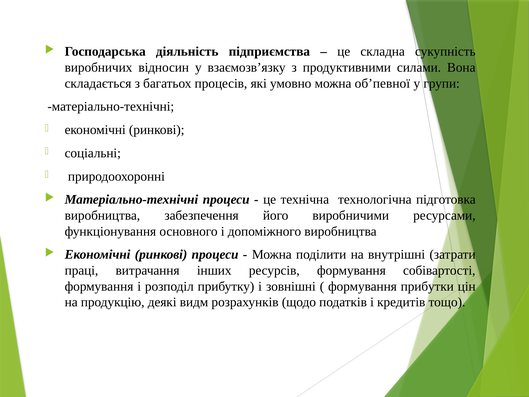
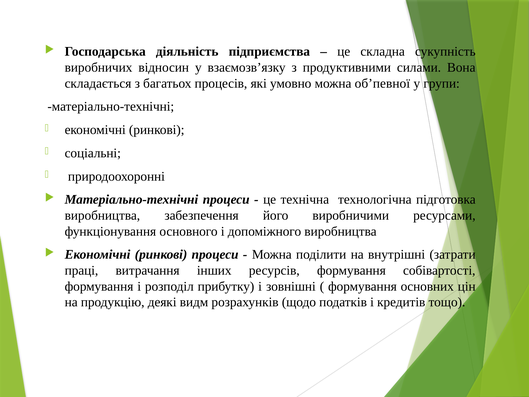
прибутки: прибутки -> основних (427, 286)
